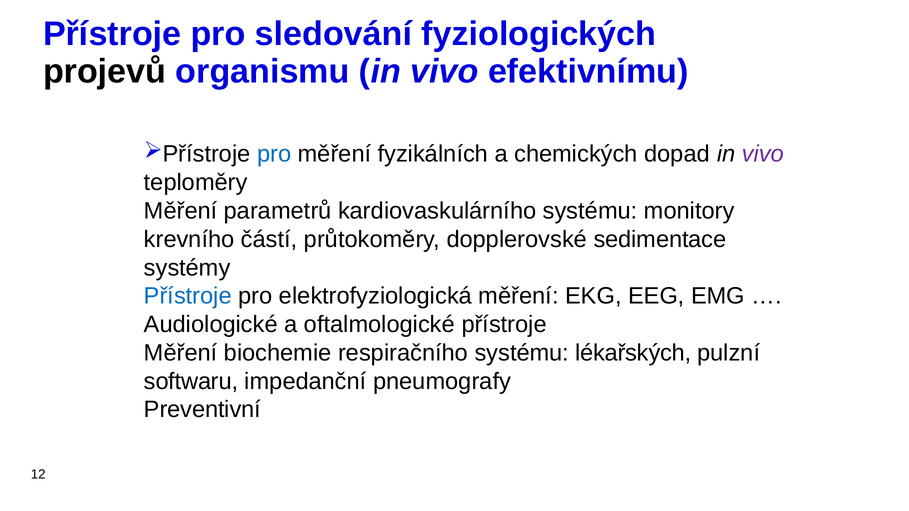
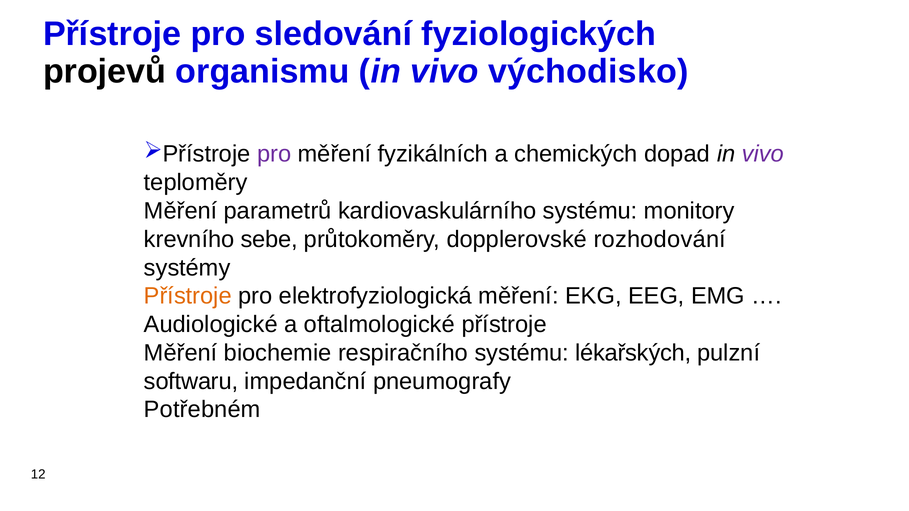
efektivnímu: efektivnímu -> východisko (588, 72)
pro colour: blue -> purple (274, 154)
částí: částí -> sebe (269, 239)
sedimentace: sedimentace -> rozhodování (660, 239)
Přístroje colour: blue -> orange (188, 296)
Preventivní: Preventivní -> Potřebném (202, 410)
